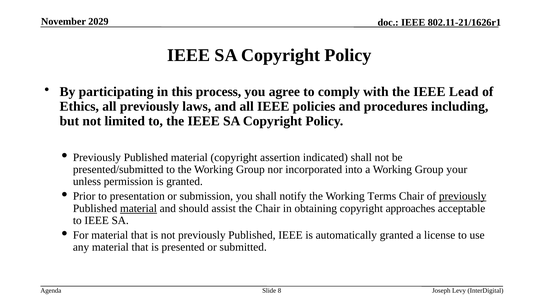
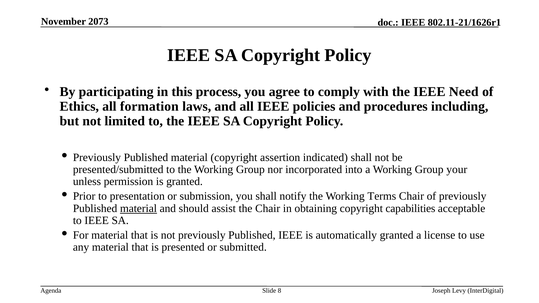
2029: 2029 -> 2073 (98, 21)
Lead: Lead -> Need (464, 92)
all previously: previously -> formation (149, 106)
previously underline: present -> none (463, 196)
approaches: approaches -> capabilities (410, 208)
